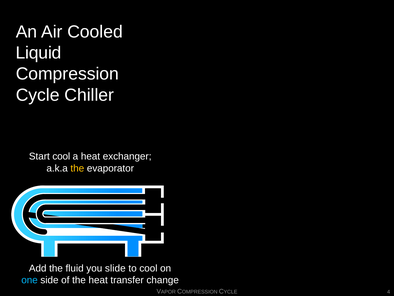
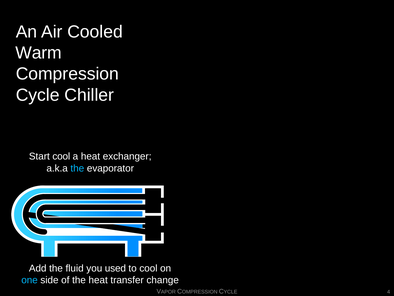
Liquid: Liquid -> Warm (39, 53)
the colour: yellow -> light blue (77, 168)
slide: slide -> used (115, 268)
